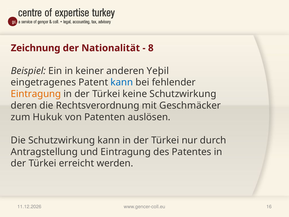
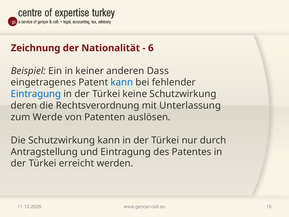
8: 8 -> 6 (151, 48)
Yeþil: Yeþil -> Dass (158, 71)
Eintragung colour: orange -> blue (36, 94)
Geschmäcker: Geschmäcker -> Unterlassung (190, 105)
Hukuk: Hukuk -> Werde (48, 117)
